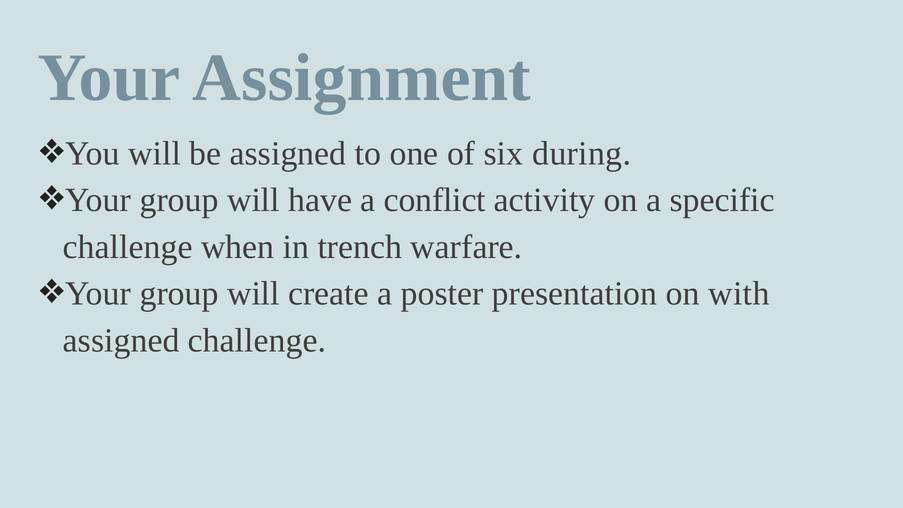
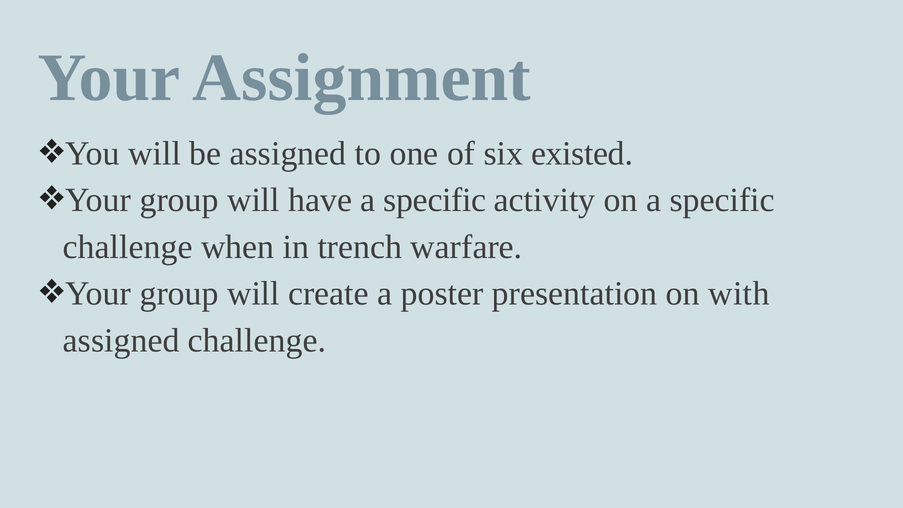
during: during -> existed (582, 153)
have a conflict: conflict -> specific (435, 200)
